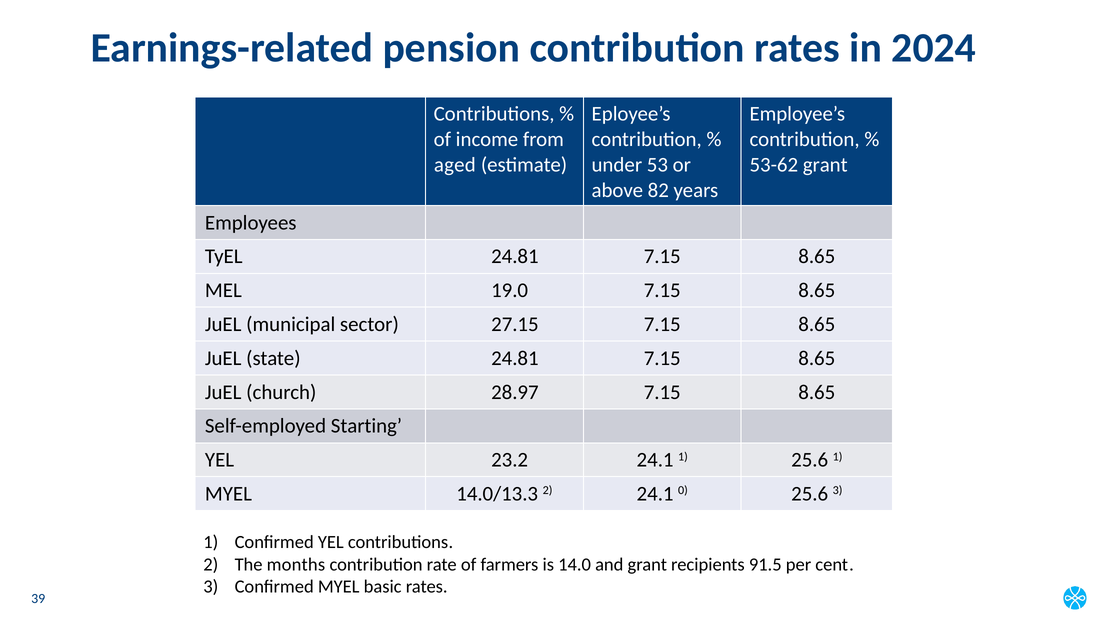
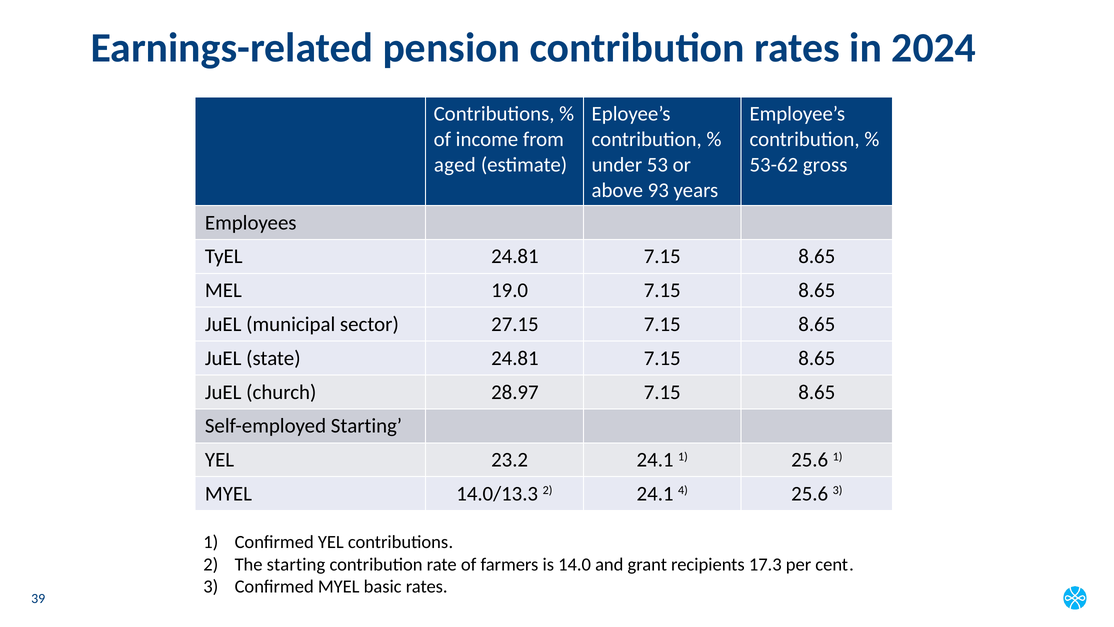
53-62 grant: grant -> gross (825, 165)
82: 82 -> 93 (658, 190)
0: 0 -> 4 (683, 490)
The months: months -> starting (296, 564)
91.5: 91.5 -> 17.3 (765, 564)
